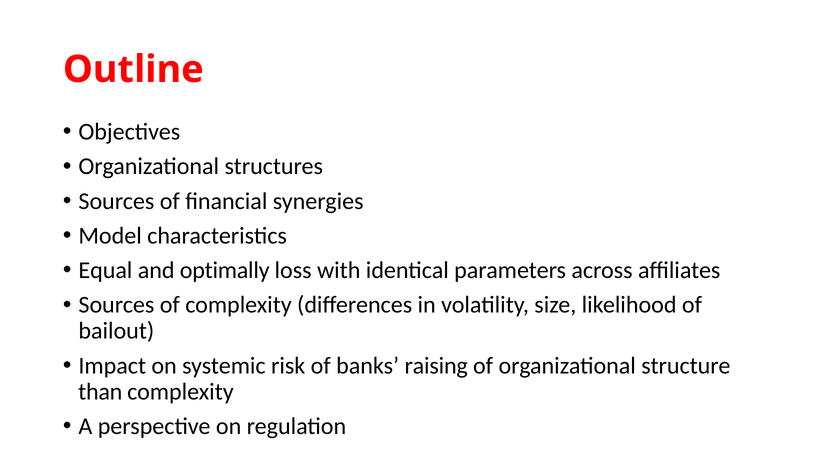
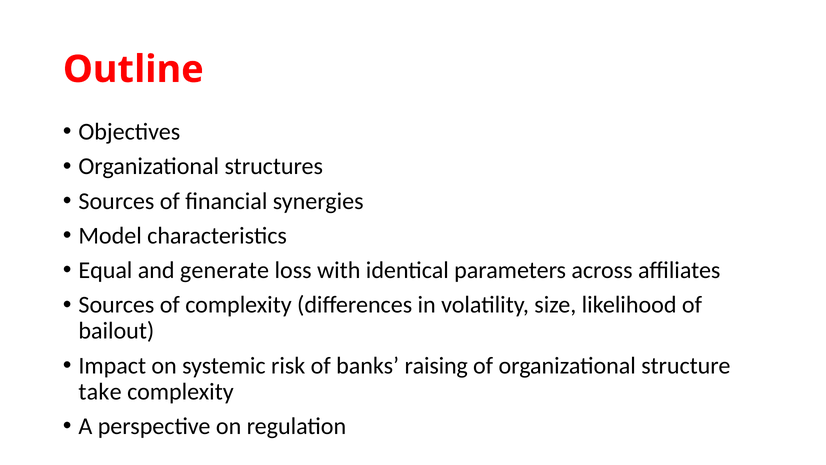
optimally: optimally -> generate (225, 270)
than: than -> take (100, 391)
